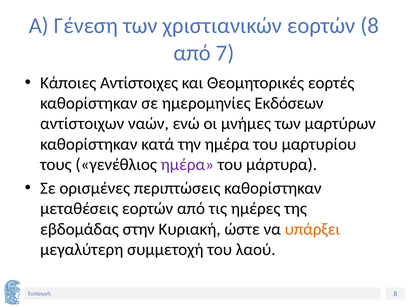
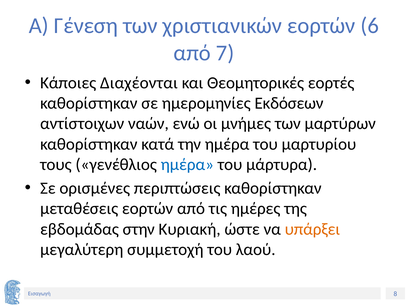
εορτών 8: 8 -> 6 (370, 26)
Αντίστοιχες: Αντίστοιχες -> Διαχέονται (139, 83)
ημέρα colour: purple -> blue (187, 164)
